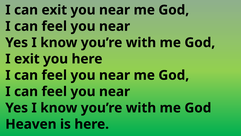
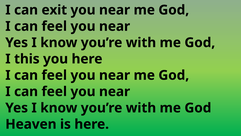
I exit: exit -> this (27, 59)
